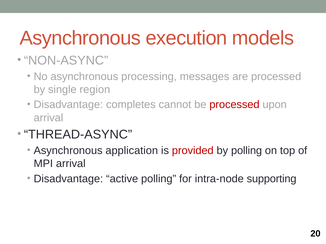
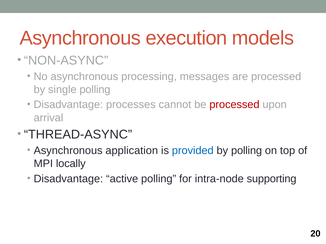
single region: region -> polling (95, 90)
completes: completes -> processes (131, 105)
provided colour: red -> blue (193, 151)
MPI arrival: arrival -> locally (71, 164)
